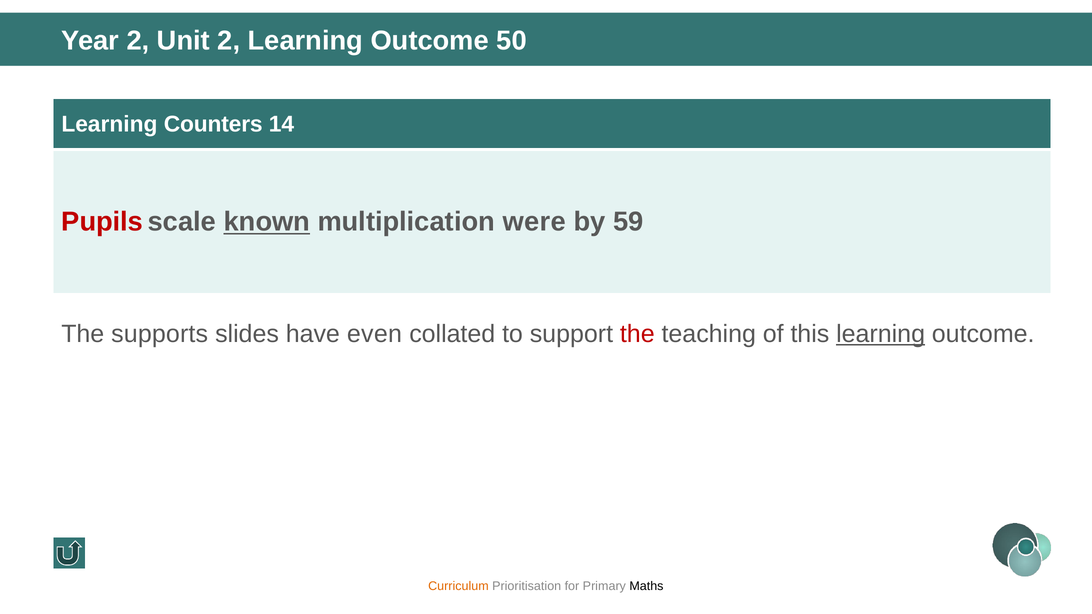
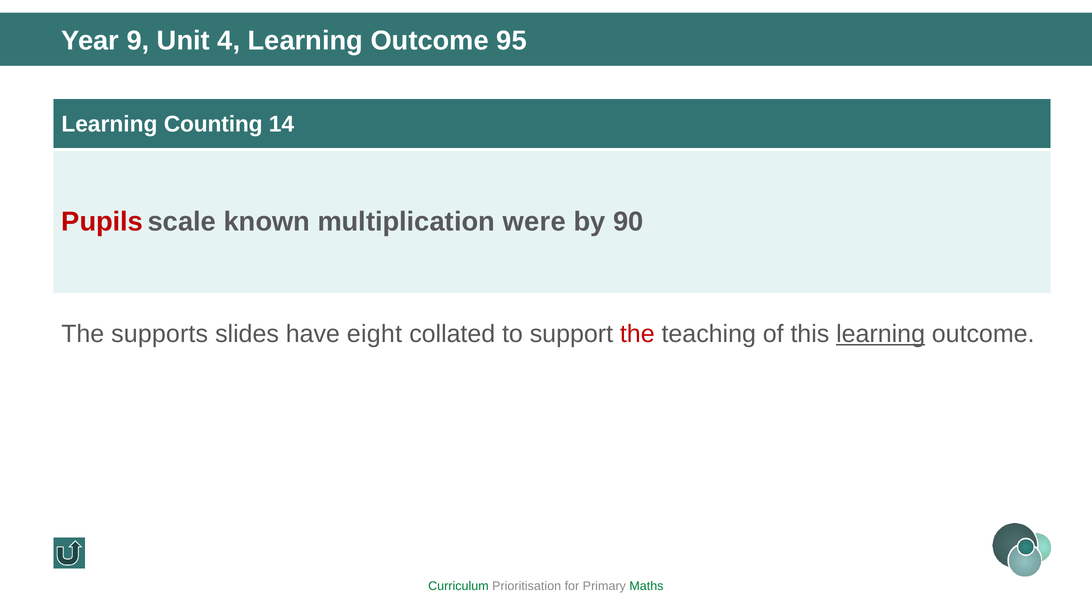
Year 2: 2 -> 9 (138, 41)
Unit 2: 2 -> 4 (229, 41)
50: 50 -> 95 (512, 41)
Counters: Counters -> Counting (213, 124)
known underline: present -> none (267, 222)
59: 59 -> 90 (628, 222)
even: even -> eight (374, 334)
Curriculum colour: orange -> green (458, 587)
Maths colour: black -> green (646, 587)
